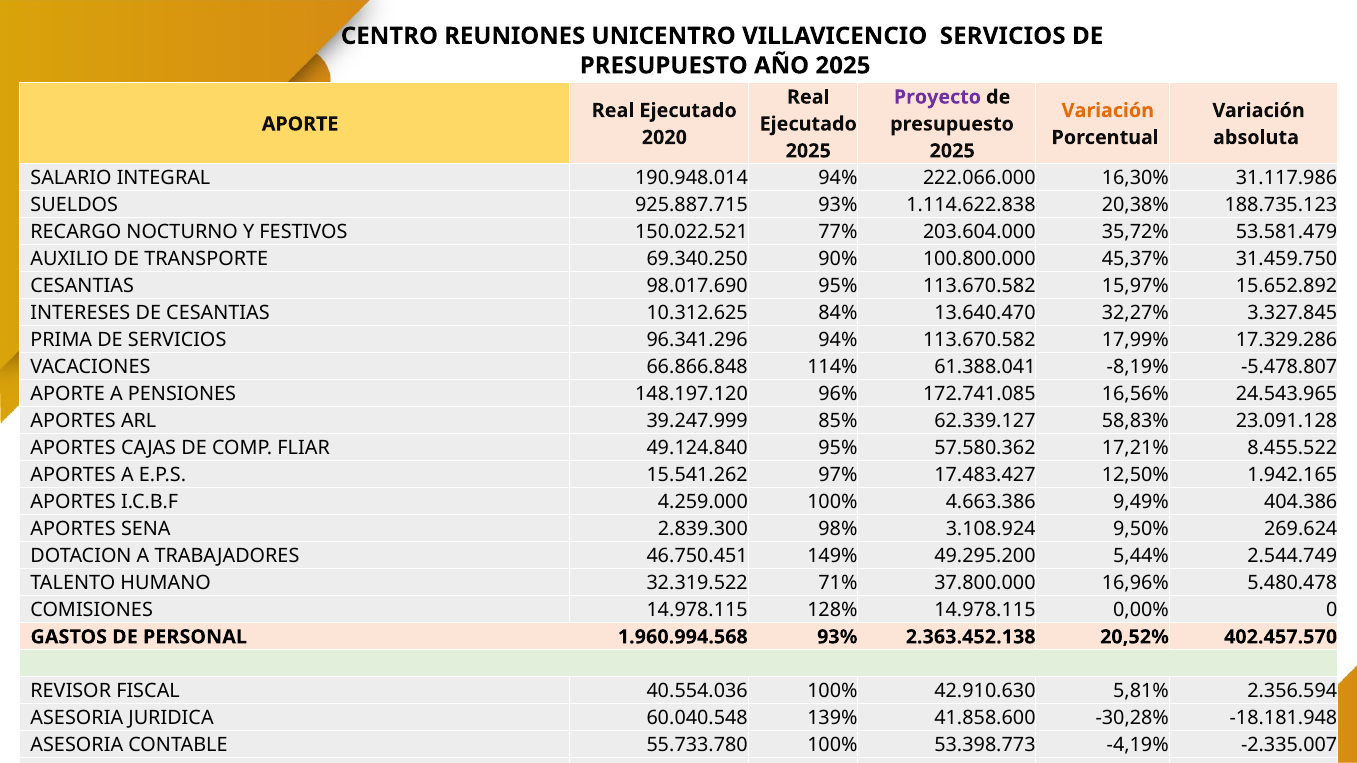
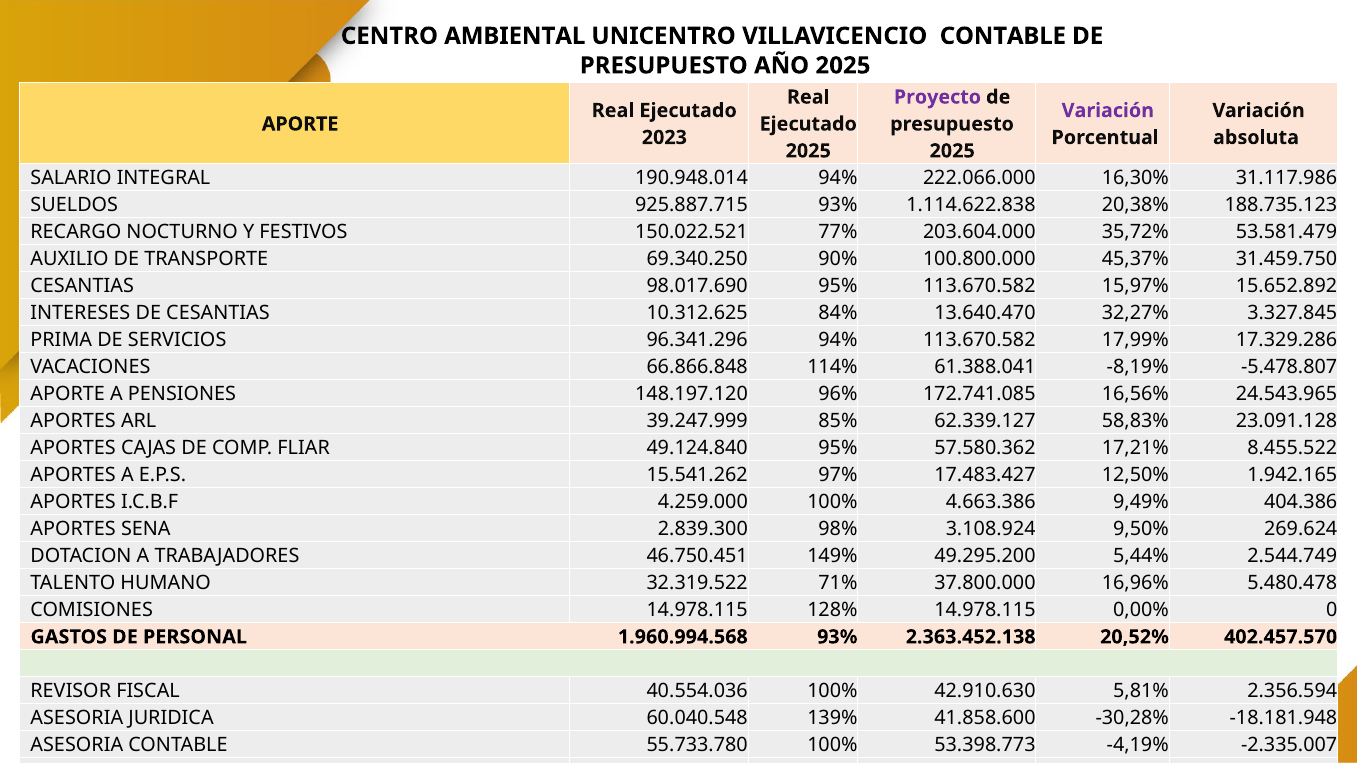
REUNIONES: REUNIONES -> AMBIENTAL (515, 36)
VILLAVICENCIO SERVICIOS: SERVICIOS -> CONTABLE (1003, 36)
Variación colour: orange -> purple (1108, 111)
2020: 2020 -> 2023 (664, 138)
